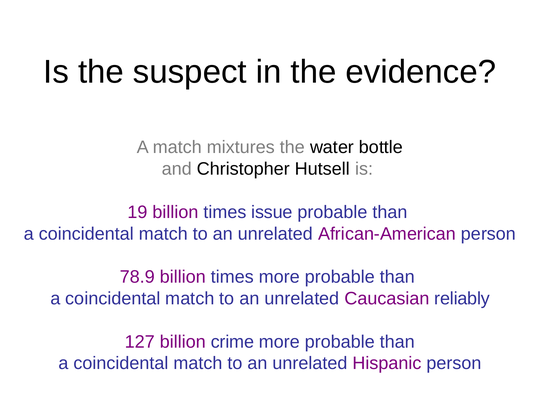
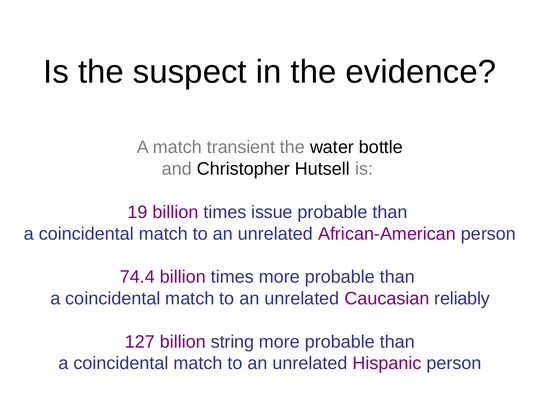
mixtures: mixtures -> transient (241, 147)
78.9: 78.9 -> 74.4 (137, 277)
crime: crime -> string (232, 342)
